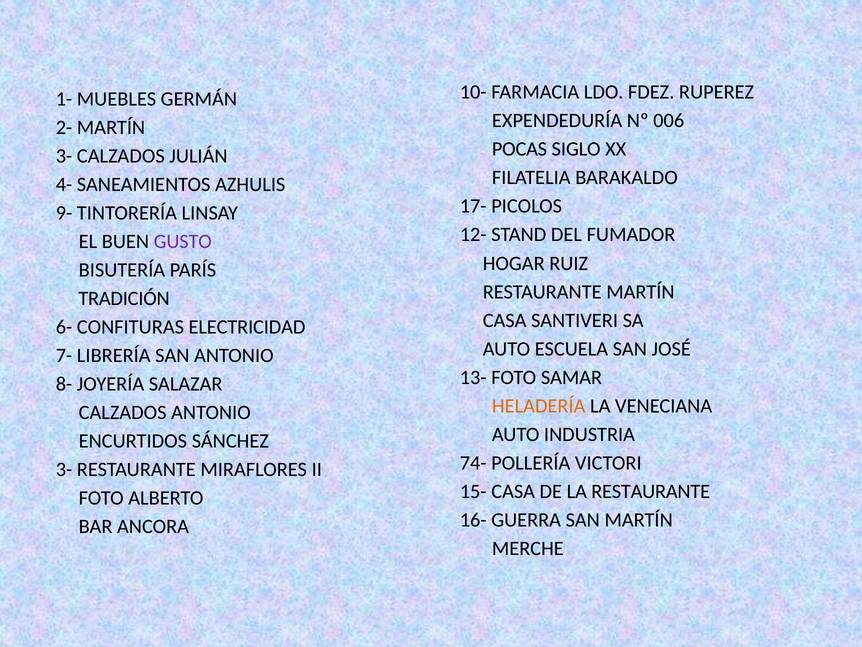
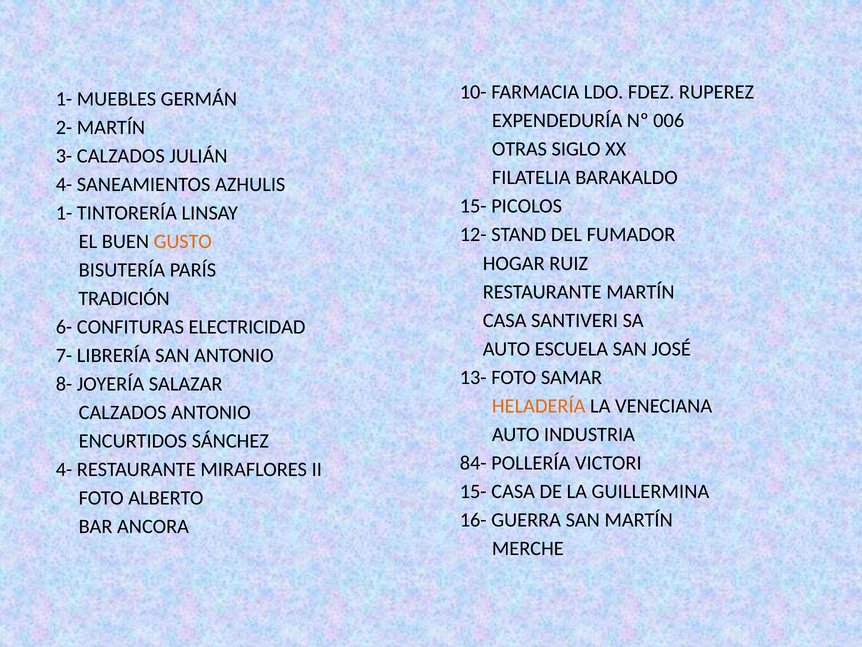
POCAS: POCAS -> OTRAS (519, 149)
17-: 17- -> 15- (473, 206)
9-: 9- -> 1- (64, 213)
GUSTO colour: purple -> orange (183, 241)
74-: 74- -> 84- (473, 463)
3-: 3- -> 4- (64, 469)
LA RESTAURANTE: RESTAURANTE -> GUILLERMINA (650, 491)
